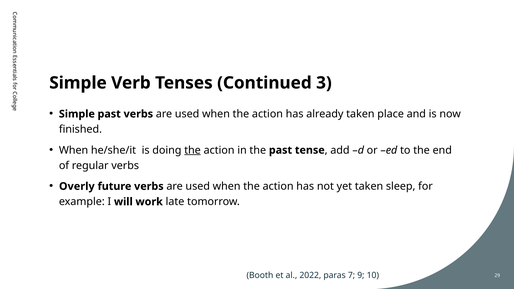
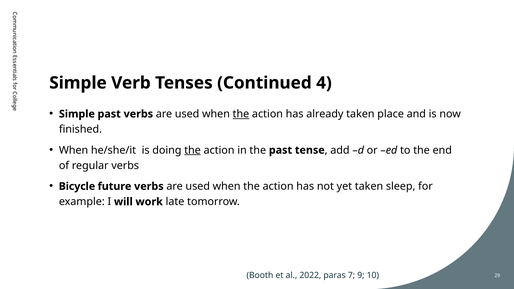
3: 3 -> 4 (324, 83)
the underline: none -> present (241, 114)
Overly: Overly -> Bicycle (77, 186)
